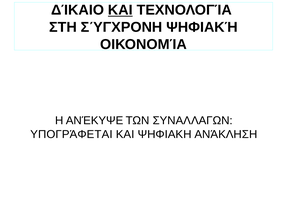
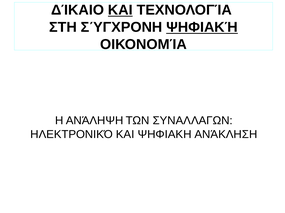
ΨΗΦΙΑΚΉ underline: none -> present (202, 27)
ΑΝΈΚΥΨΕ: ΑΝΈΚΥΨΕ -> ΑΝΆΛΗΨΗ (95, 121)
ΥΠΟΓΡΆΦΕΤΑΙ: ΥΠΟΓΡΆΦΕΤΑΙ -> ΗΛΕΚΤΡΟΝΙΚΌ (72, 135)
